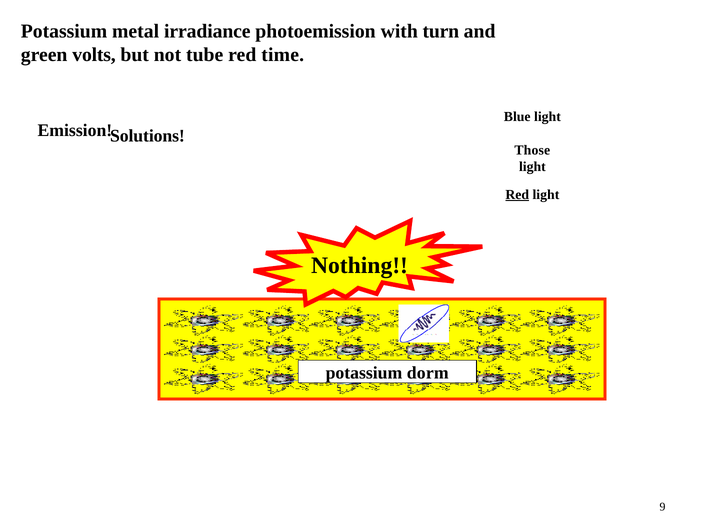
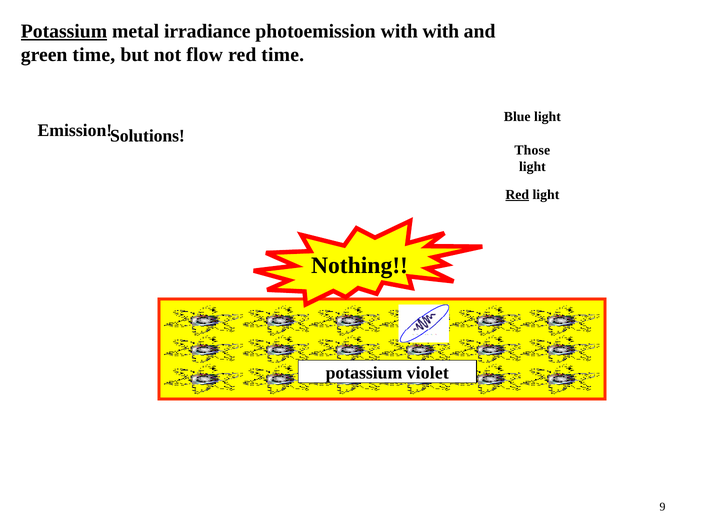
Potassium underline: none -> present (64, 31)
with turn: turn -> with (441, 31)
green volts: volts -> time (94, 55)
tube: tube -> flow (205, 55)
dorm: dorm -> violet (428, 373)
